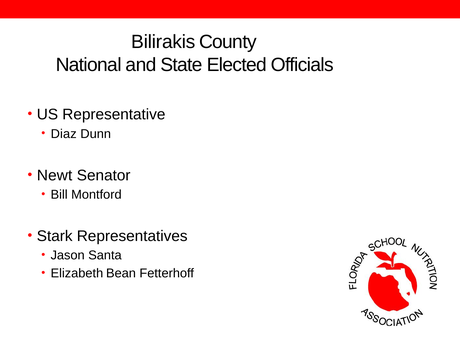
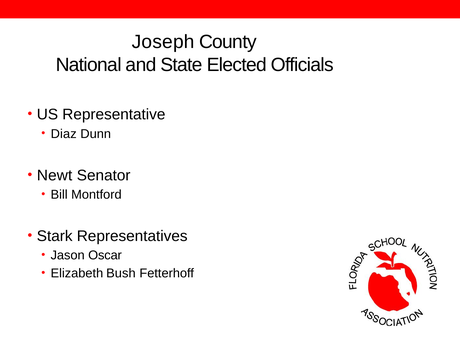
Bilirakis: Bilirakis -> Joseph (163, 42)
Santa: Santa -> Oscar (105, 255)
Bean: Bean -> Bush (121, 273)
